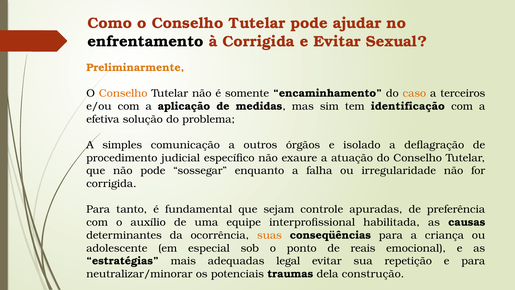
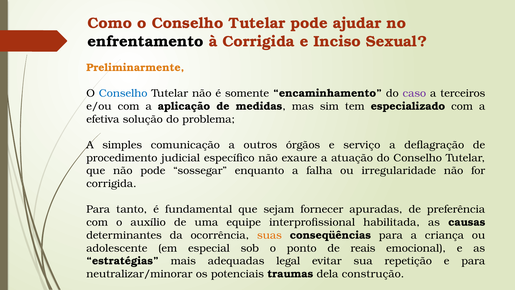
e Evitar: Evitar -> Inciso (337, 41)
Conselho colour: orange -> blue (123, 93)
caso colour: orange -> purple (414, 93)
identificação: identificação -> especializado (408, 106)
isolado: isolado -> serviço (362, 145)
controle: controle -> fornecer (322, 209)
